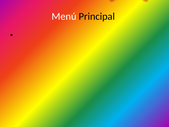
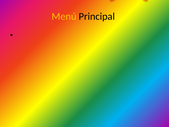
Menú colour: white -> yellow (64, 16)
